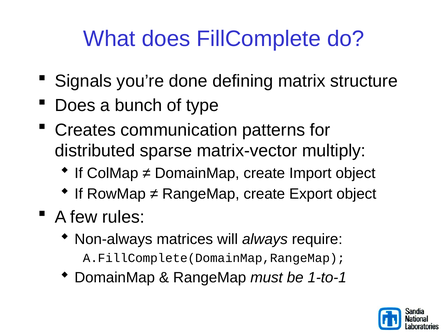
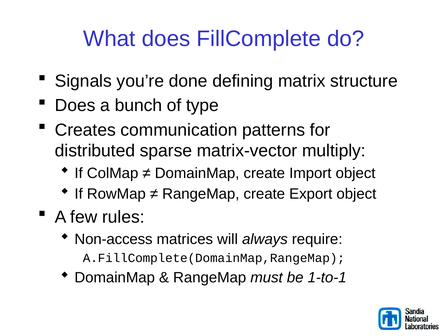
Non-always: Non-always -> Non-access (114, 239)
